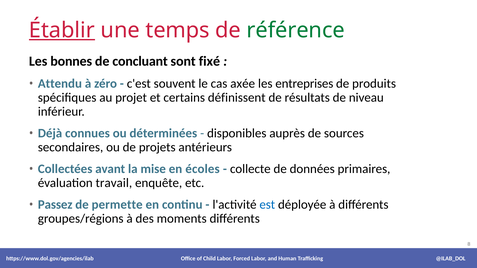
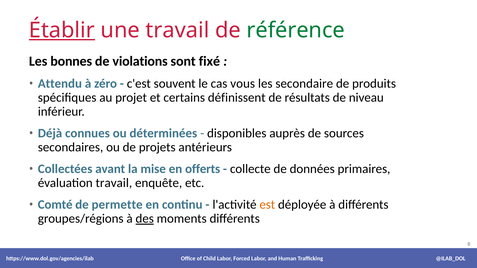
une temps: temps -> travail (178, 30)
concluant: concluant -> violations (140, 61)
axée: axée -> vous (243, 84)
entreprises: entreprises -> secondaire (304, 84)
écoles: écoles -> offerts (203, 169)
Passez: Passez -> Comté (55, 205)
est colour: blue -> orange (267, 205)
des underline: none -> present (145, 219)
